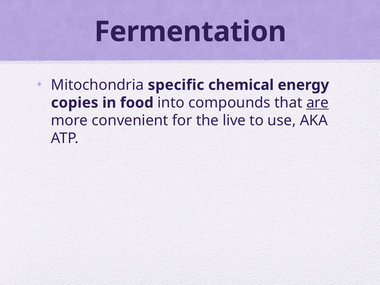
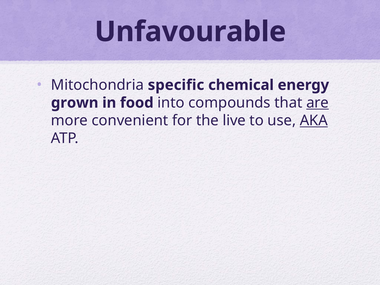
Fermentation: Fermentation -> Unfavourable (190, 32)
copies: copies -> grown (75, 103)
AKA underline: none -> present (314, 120)
